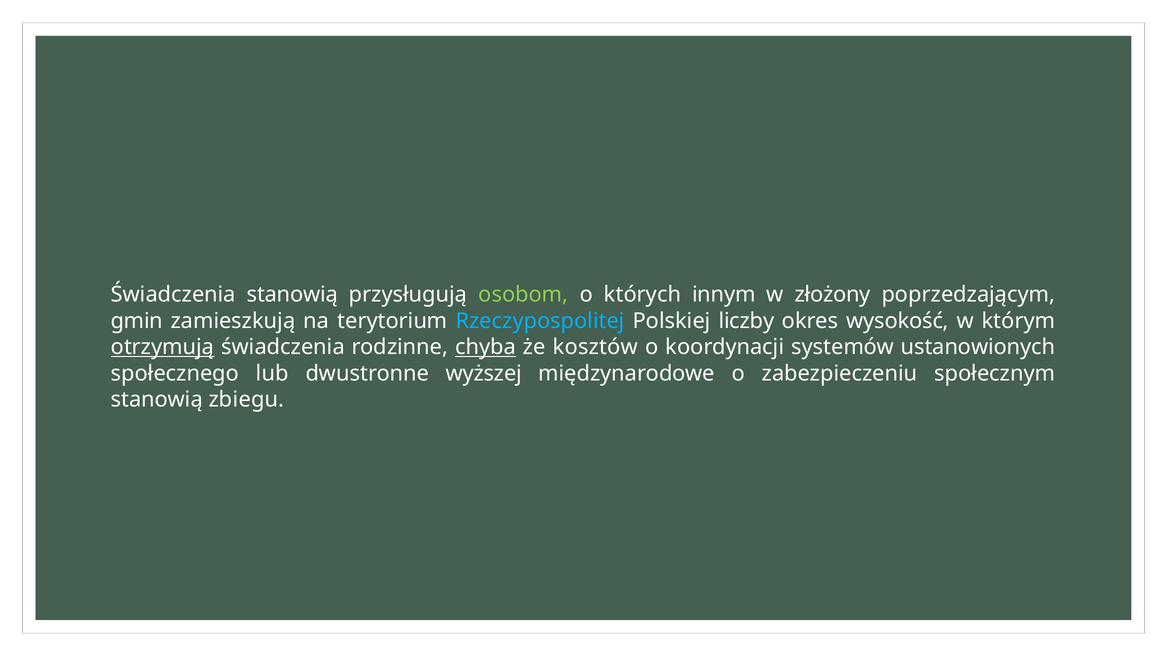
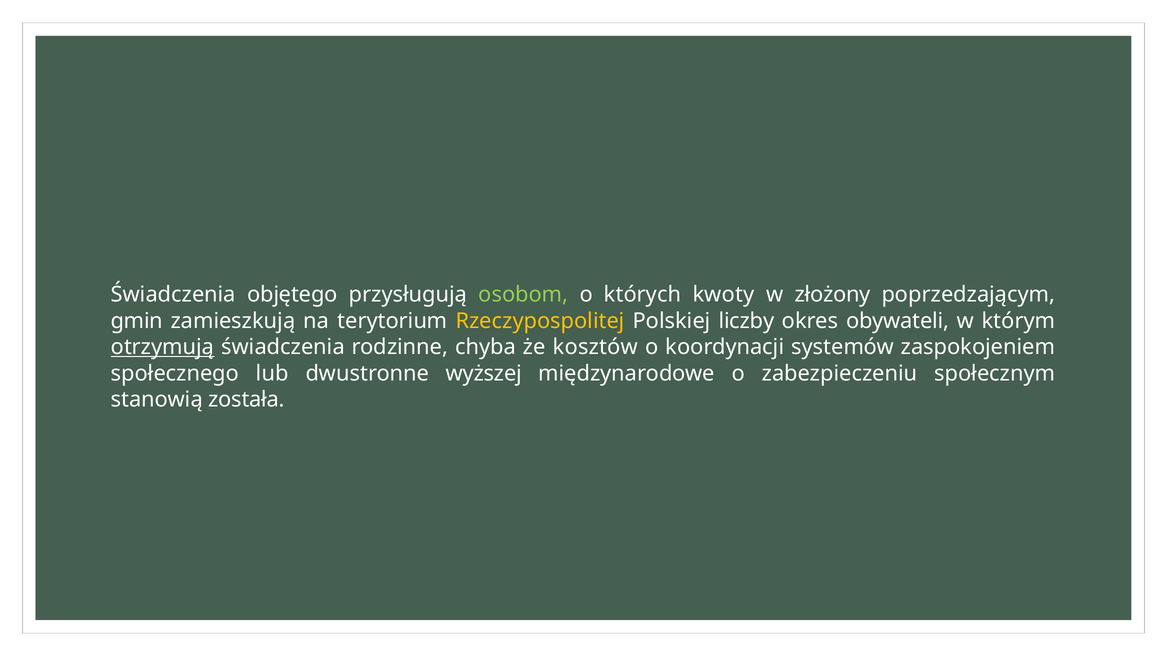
Świadczenia stanowią: stanowią -> objętego (292, 295)
innym: innym -> kwoty (724, 295)
Rzeczypospolitej colour: light blue -> yellow (540, 321)
wysokość: wysokość -> obywateli (898, 321)
chyba underline: present -> none (485, 347)
ustanowionych: ustanowionych -> zaspokojeniem (978, 347)
zbiegu: zbiegu -> została (247, 400)
